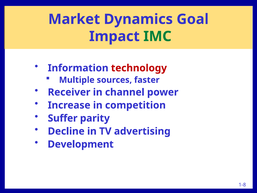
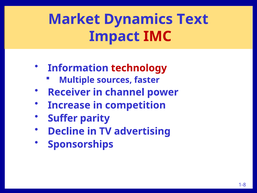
Goal: Goal -> Text (193, 19)
IMC colour: green -> red (157, 36)
Development: Development -> Sponsorships (81, 144)
